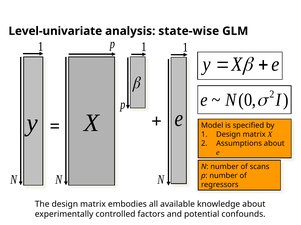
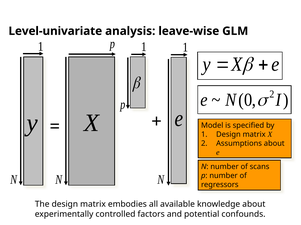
state-wise: state-wise -> leave-wise (189, 31)
